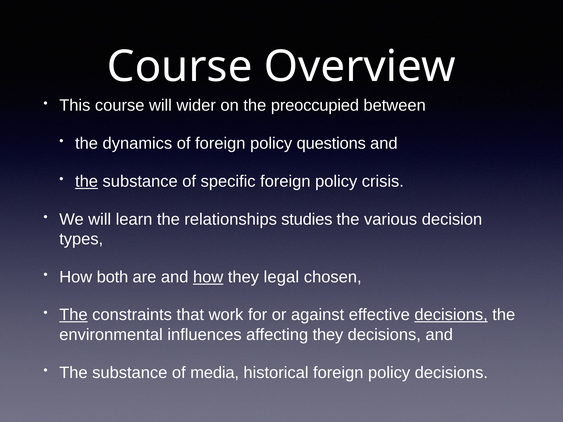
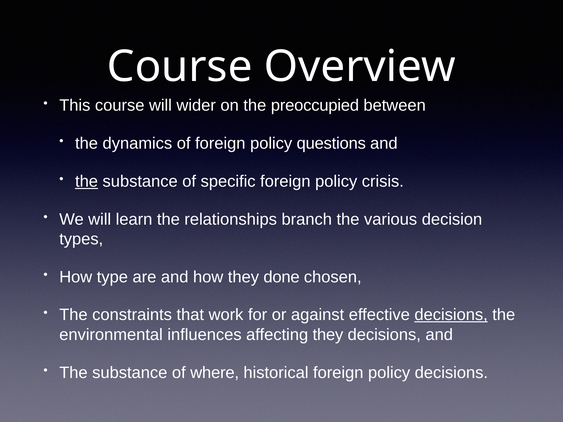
studies: studies -> branch (307, 219)
both: both -> type (112, 277)
how underline: present -> none (208, 277)
legal: legal -> done (282, 277)
The underline: present -> none (73, 315)
media: media -> where (215, 373)
